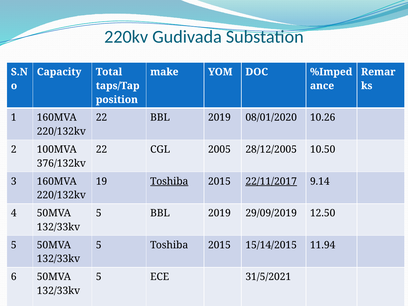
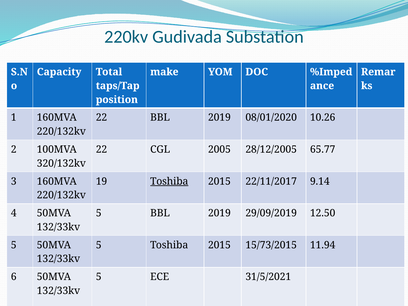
10.50: 10.50 -> 65.77 (323, 149)
376/132kv: 376/132kv -> 320/132kv (61, 163)
22/11/2017 underline: present -> none (271, 181)
15/14/2015: 15/14/2015 -> 15/73/2015 (271, 245)
